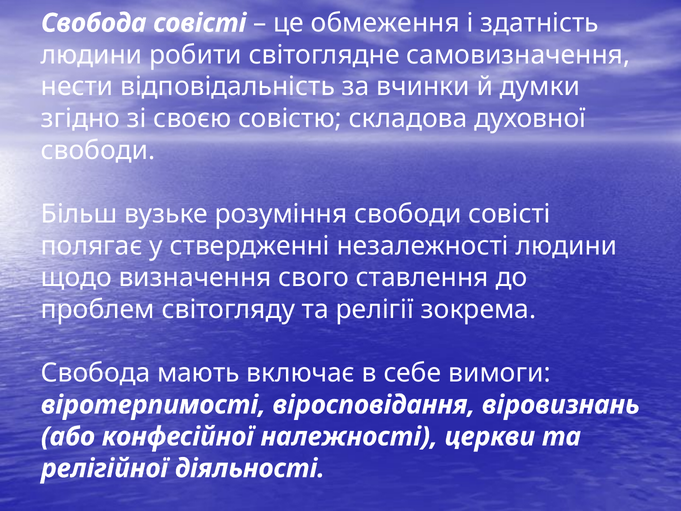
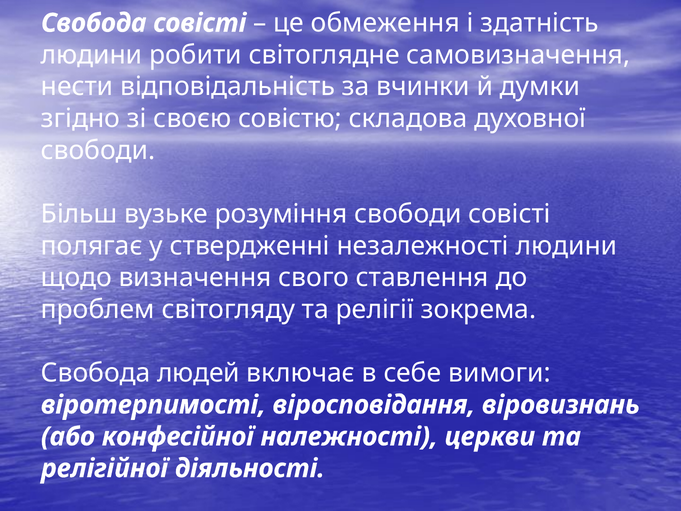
мають: мають -> людей (198, 373)
